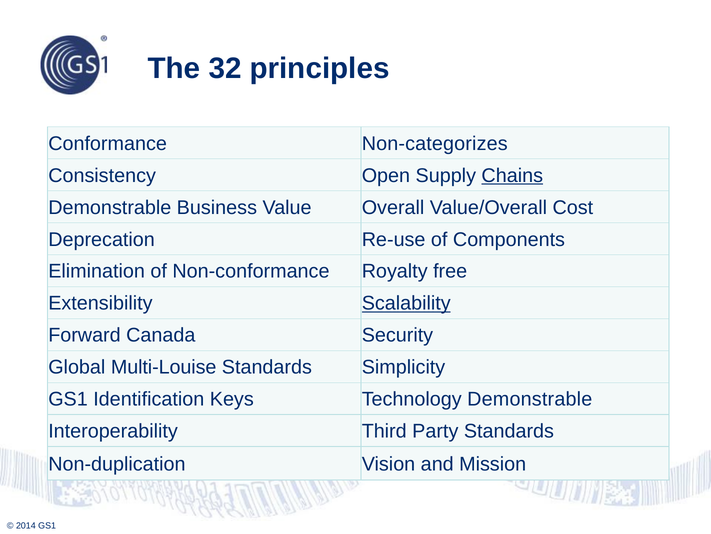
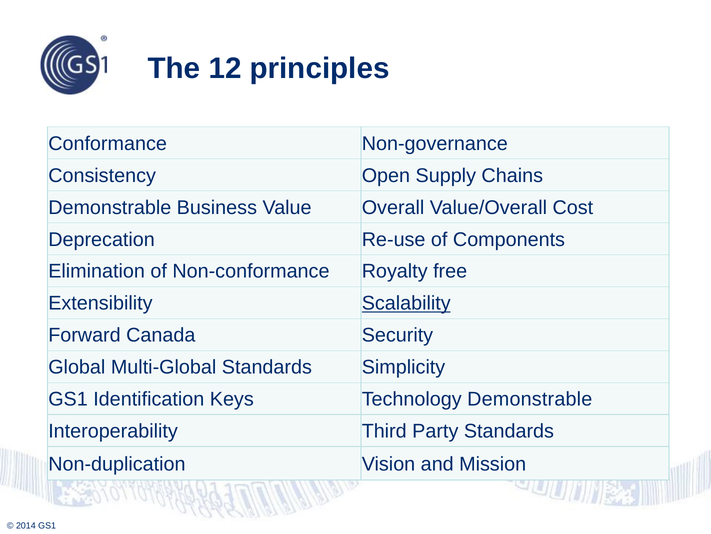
32: 32 -> 12 (225, 68)
Non-categorizes: Non-categorizes -> Non-governance (435, 143)
Chains underline: present -> none (512, 175)
Multi-Louise: Multi-Louise -> Multi-Global (164, 367)
